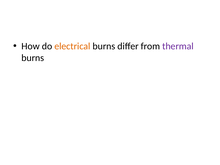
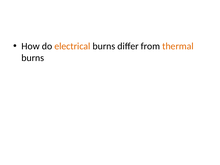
thermal colour: purple -> orange (178, 46)
